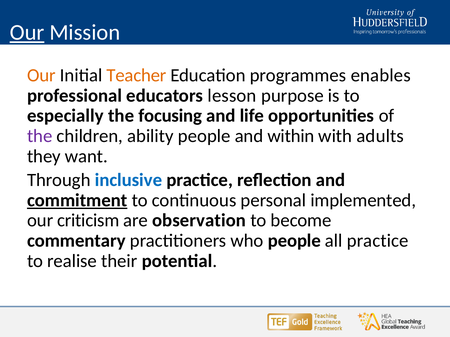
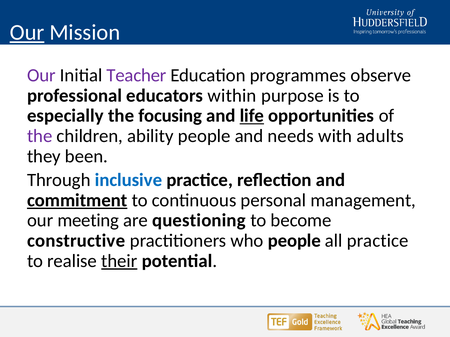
Our colour: orange -> purple (41, 75)
Teacher colour: orange -> purple (137, 75)
enables: enables -> observe (381, 75)
lesson: lesson -> within (232, 96)
life underline: none -> present (252, 116)
within: within -> needs (291, 136)
want: want -> been (86, 156)
implemented: implemented -> management (363, 201)
criticism: criticism -> meeting (88, 221)
observation: observation -> questioning (199, 221)
commentary: commentary -> constructive (76, 241)
their underline: none -> present (119, 261)
